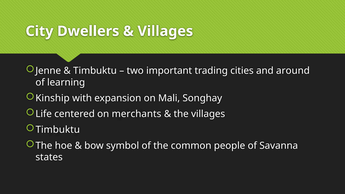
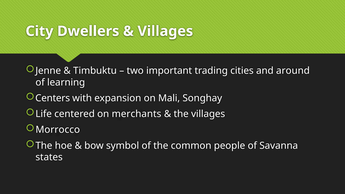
Kinship: Kinship -> Centers (53, 98)
Timbuktu: Timbuktu -> Morrocco (58, 130)
